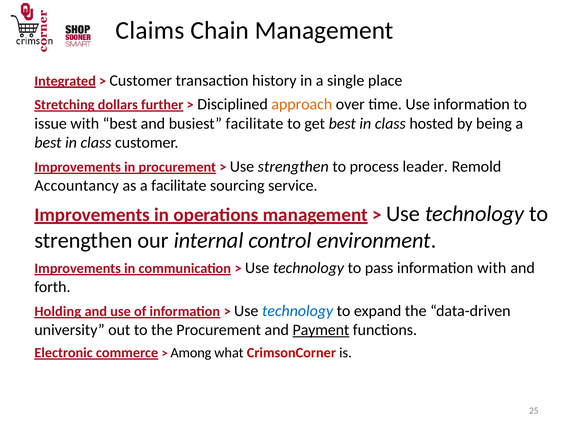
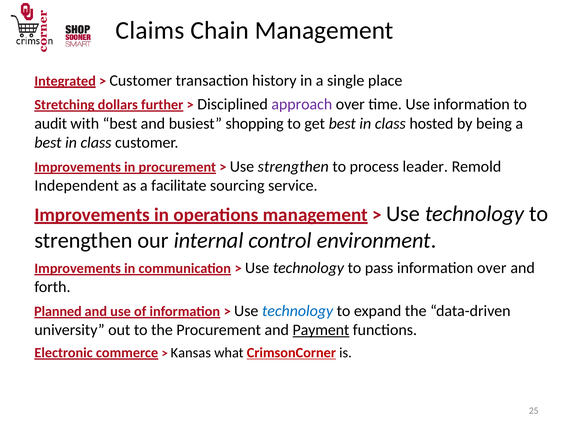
approach colour: orange -> purple (302, 104)
issue: issue -> audit (51, 123)
busiest facilitate: facilitate -> shopping (255, 123)
Accountancy: Accountancy -> Independent (77, 185)
information with: with -> over (492, 268)
Holding: Holding -> Planned (58, 311)
Among: Among -> Kansas (191, 353)
CrimsonCorner underline: none -> present (291, 353)
